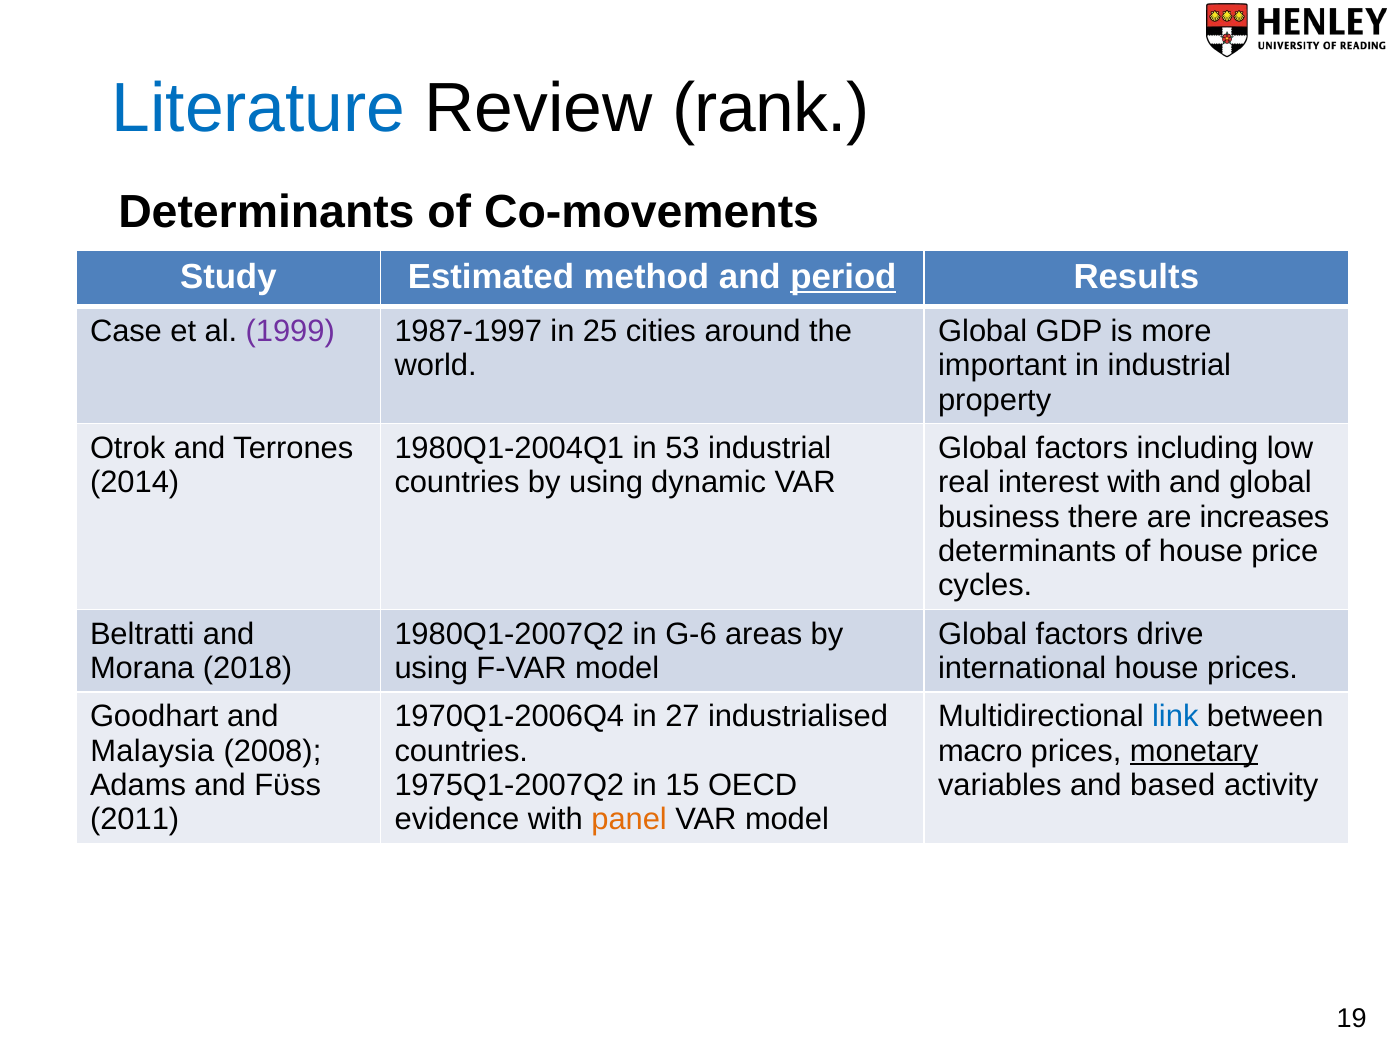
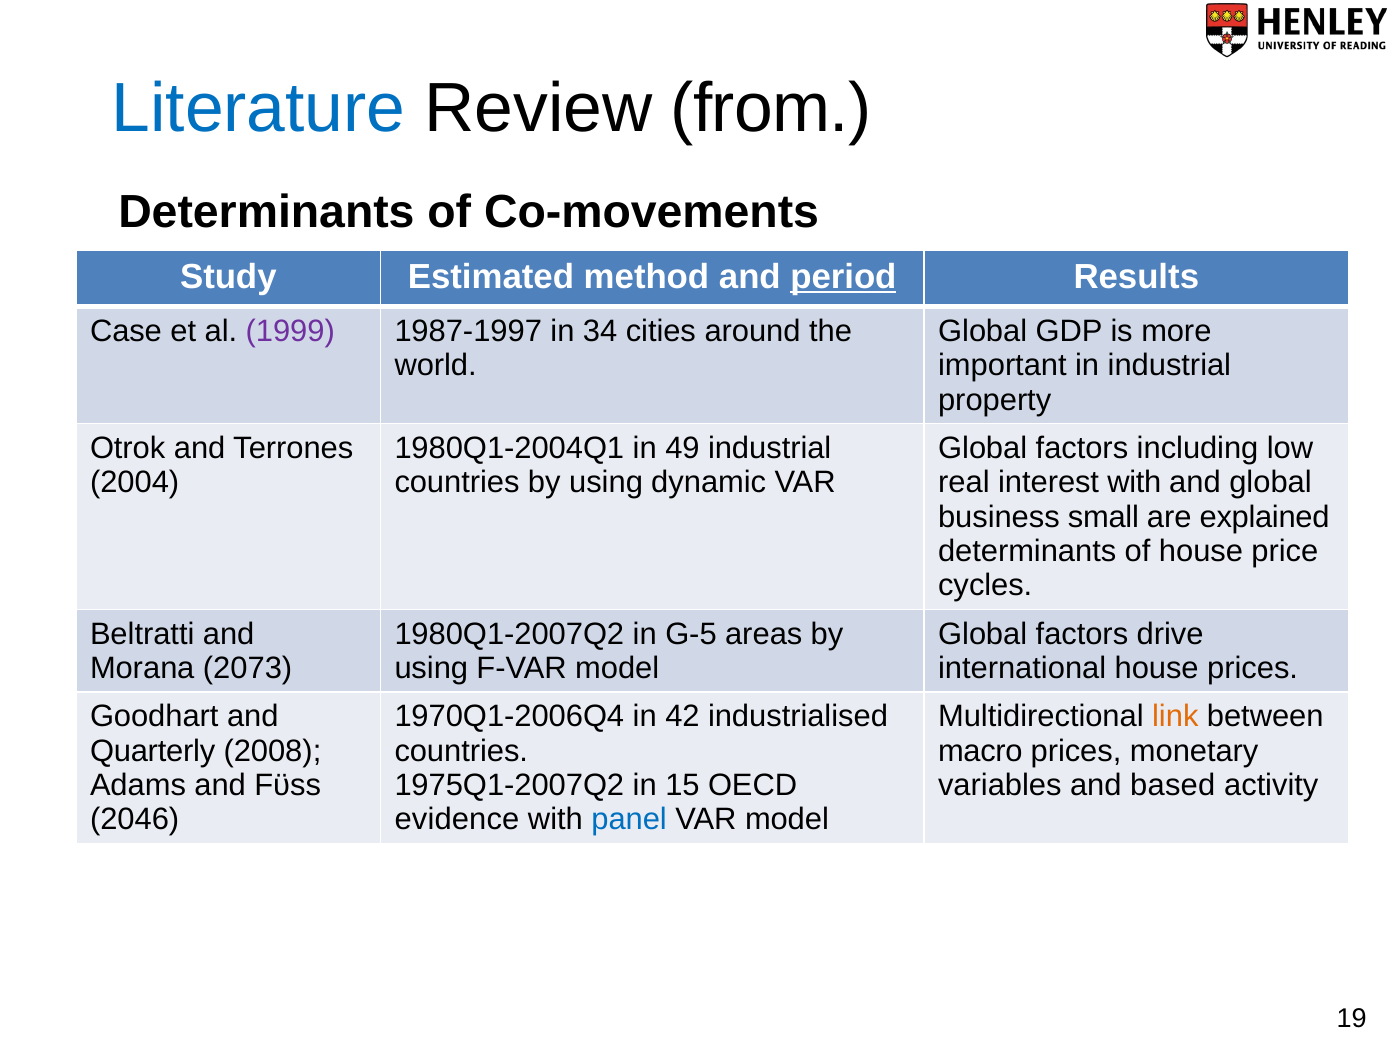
rank: rank -> from (771, 108)
25: 25 -> 34 (600, 331)
53: 53 -> 49 (682, 448)
2014: 2014 -> 2004 (135, 483)
there: there -> small (1103, 517)
increases: increases -> explained (1265, 517)
G-6: G-6 -> G-5 (691, 634)
2018: 2018 -> 2073 (248, 668)
27: 27 -> 42 (682, 717)
link colour: blue -> orange (1175, 717)
Malaysia: Malaysia -> Quarterly (153, 751)
monetary underline: present -> none (1194, 751)
2011: 2011 -> 2046 (135, 820)
panel colour: orange -> blue (629, 820)
